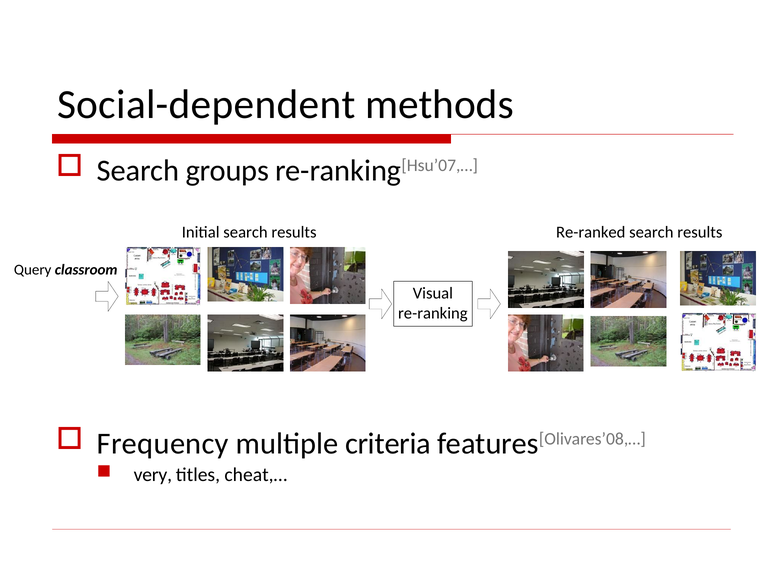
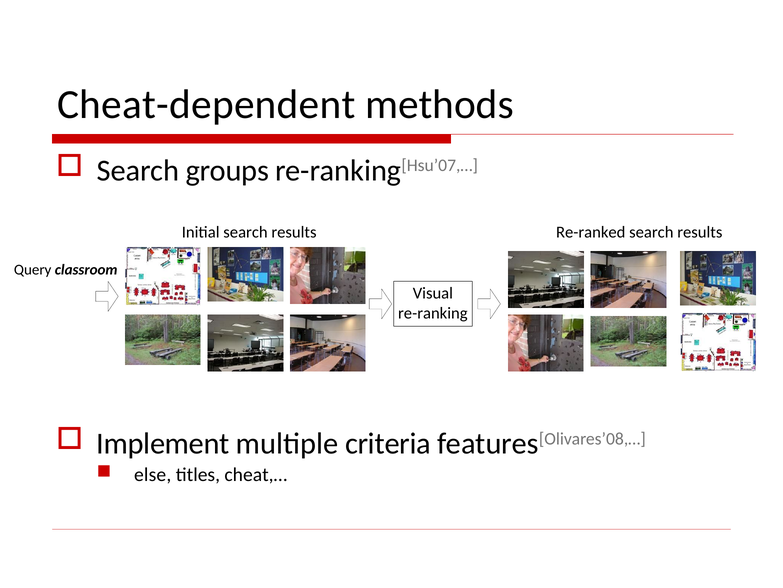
Social-dependent: Social-dependent -> Cheat-dependent (206, 104)
Frequency: Frequency -> Implement (163, 443)
very: very -> else (153, 474)
